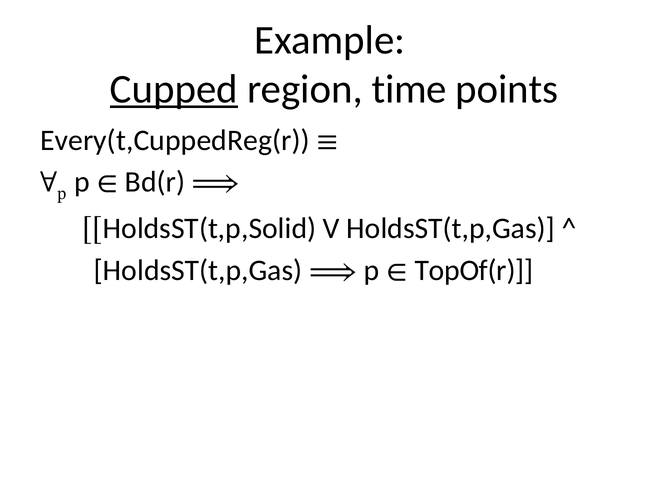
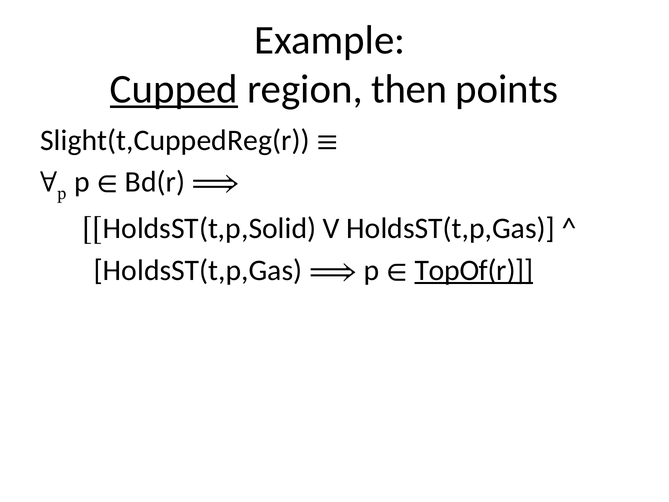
time: time -> then (409, 89)
Every(t,CuppedReg(r: Every(t,CuppedReg(r -> Slight(t,CuppedReg(r (175, 140)
TopOf(r underline: none -> present (474, 270)
